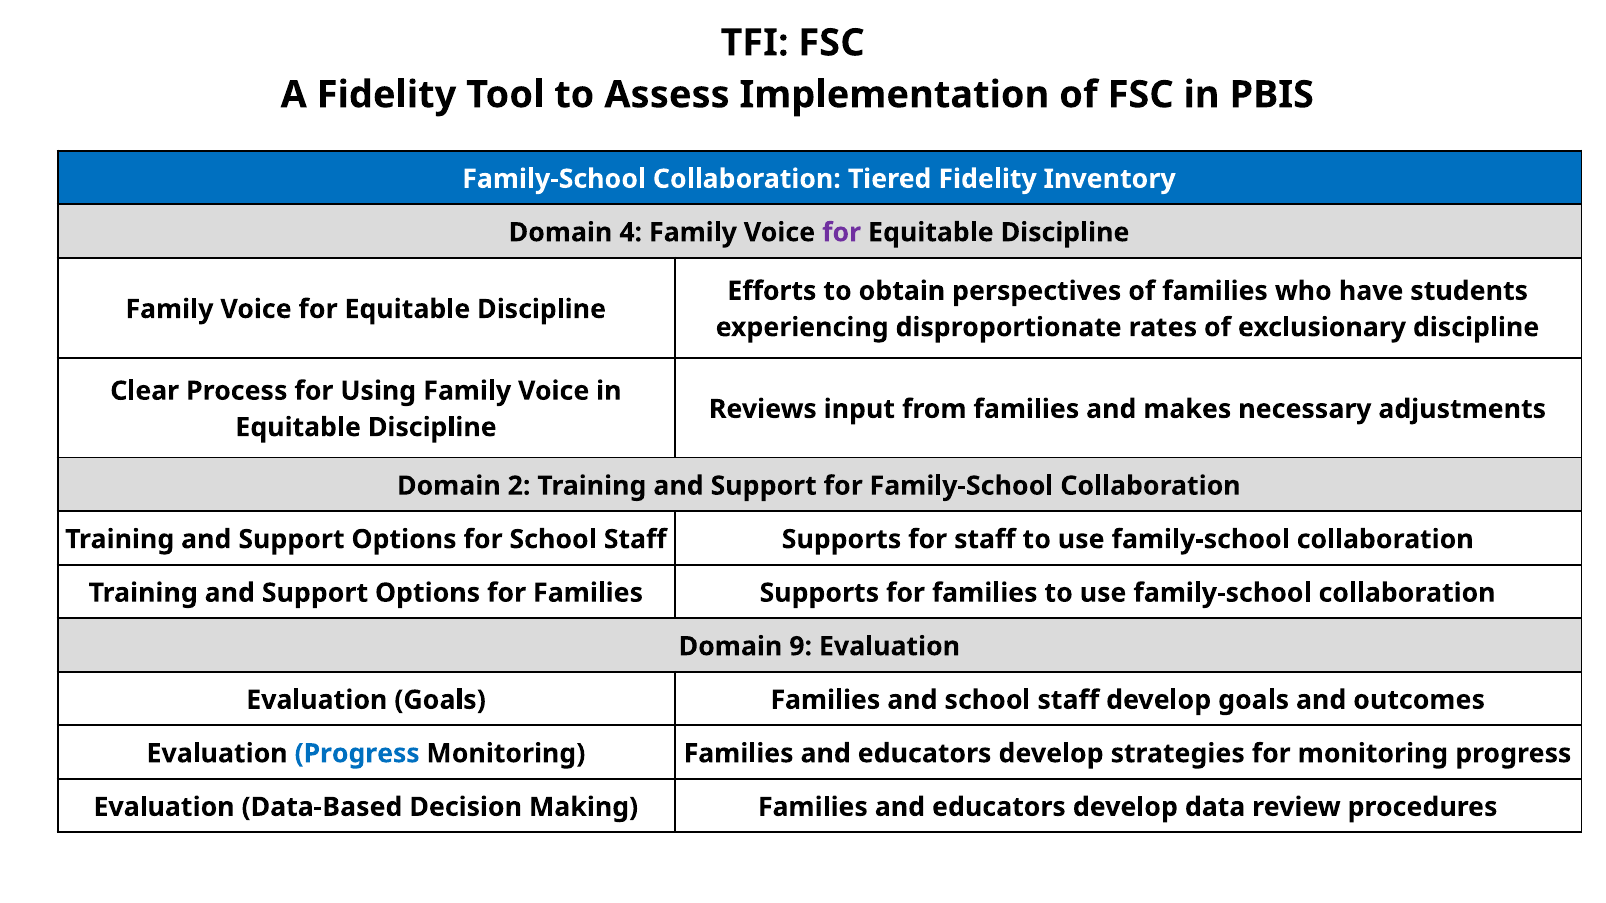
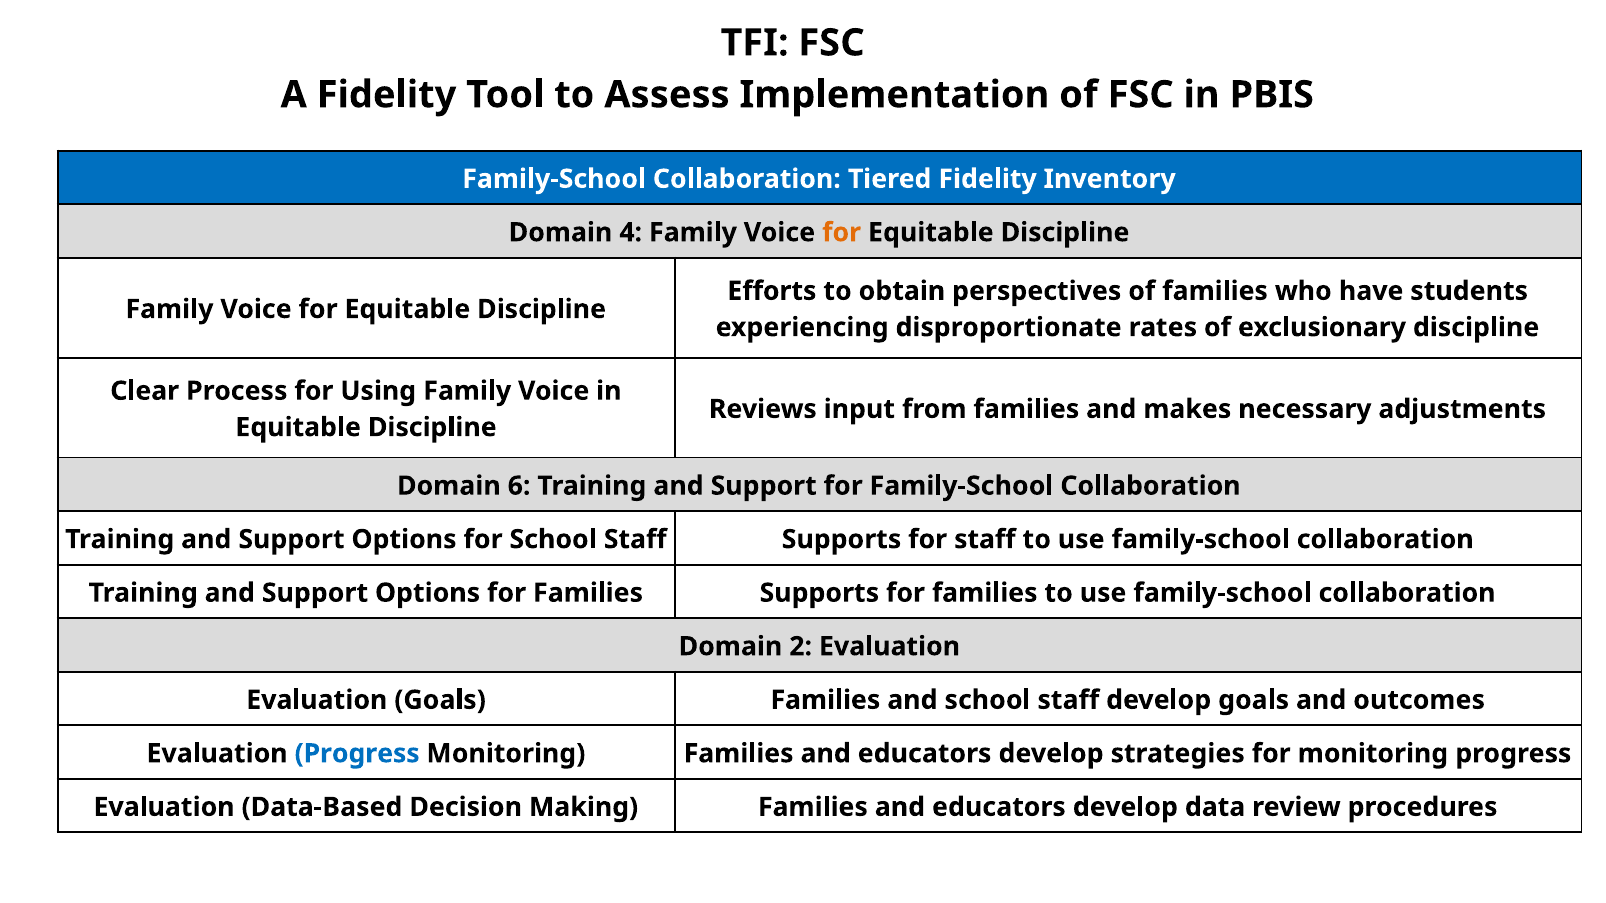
for colour: purple -> orange (842, 233)
2: 2 -> 6 (519, 486)
9: 9 -> 2 (801, 647)
